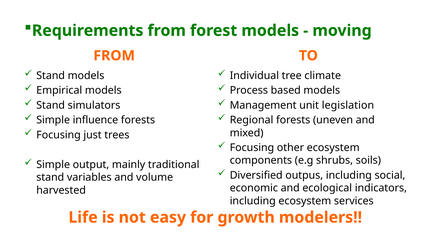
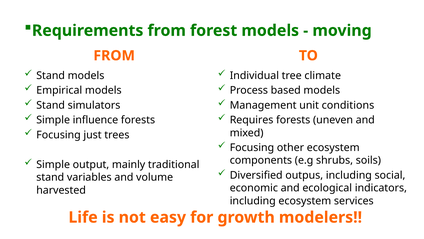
legislation: legislation -> conditions (348, 105)
Regional: Regional -> Requires (252, 120)
